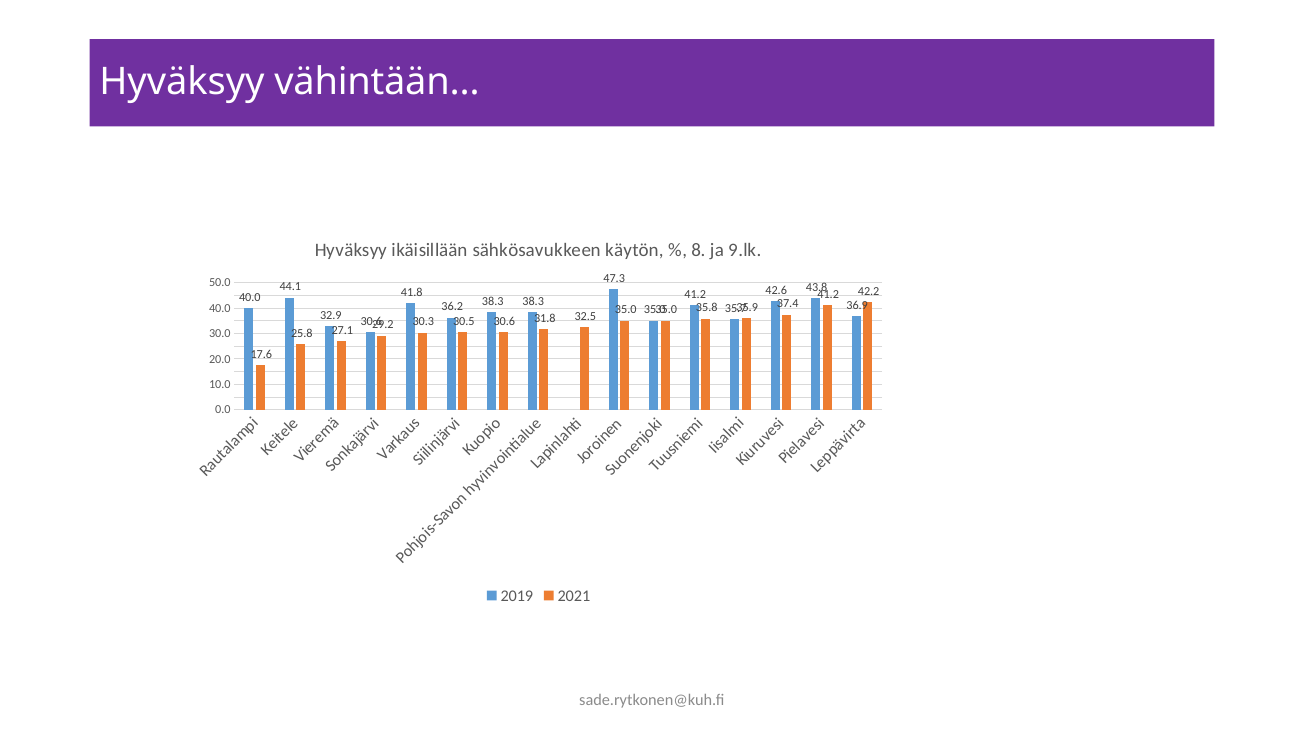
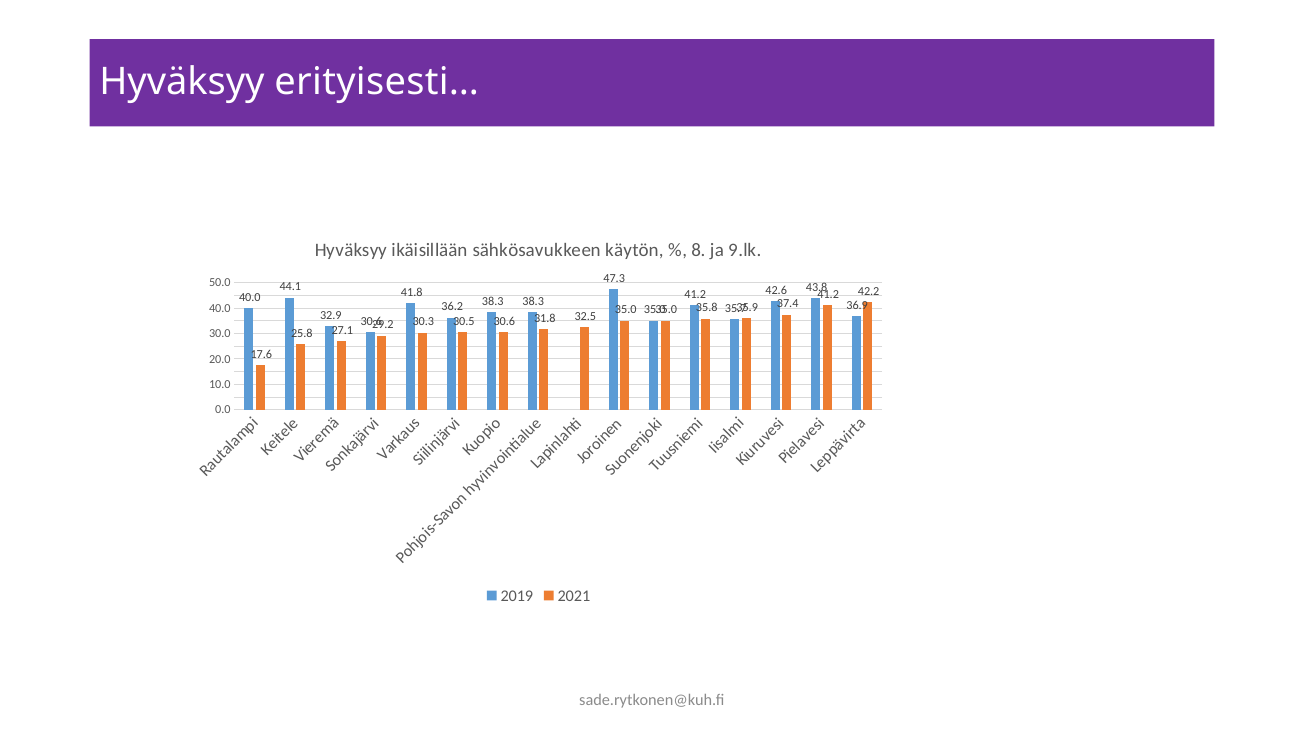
vähintään…: vähintään… -> erityisesti… (377, 82)
